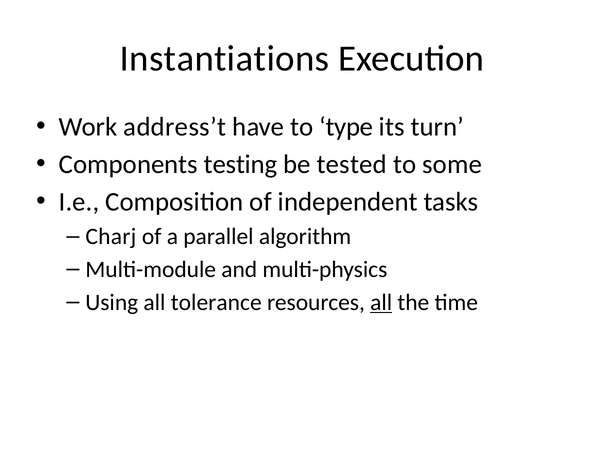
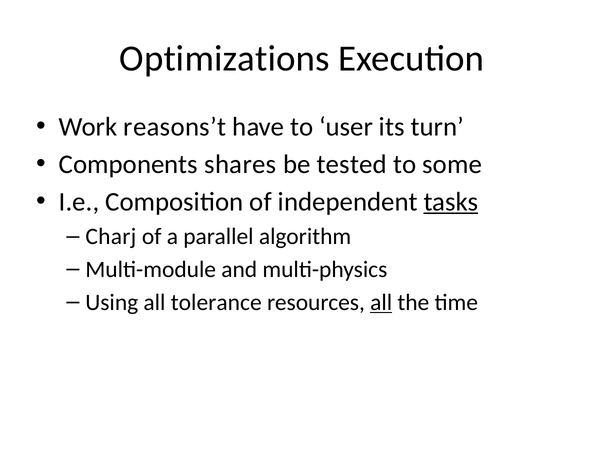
Instantiations: Instantiations -> Optimizations (225, 58)
address’t: address’t -> reasons’t (175, 127)
type: type -> user (346, 127)
testing: testing -> shares (240, 164)
tasks underline: none -> present (451, 202)
